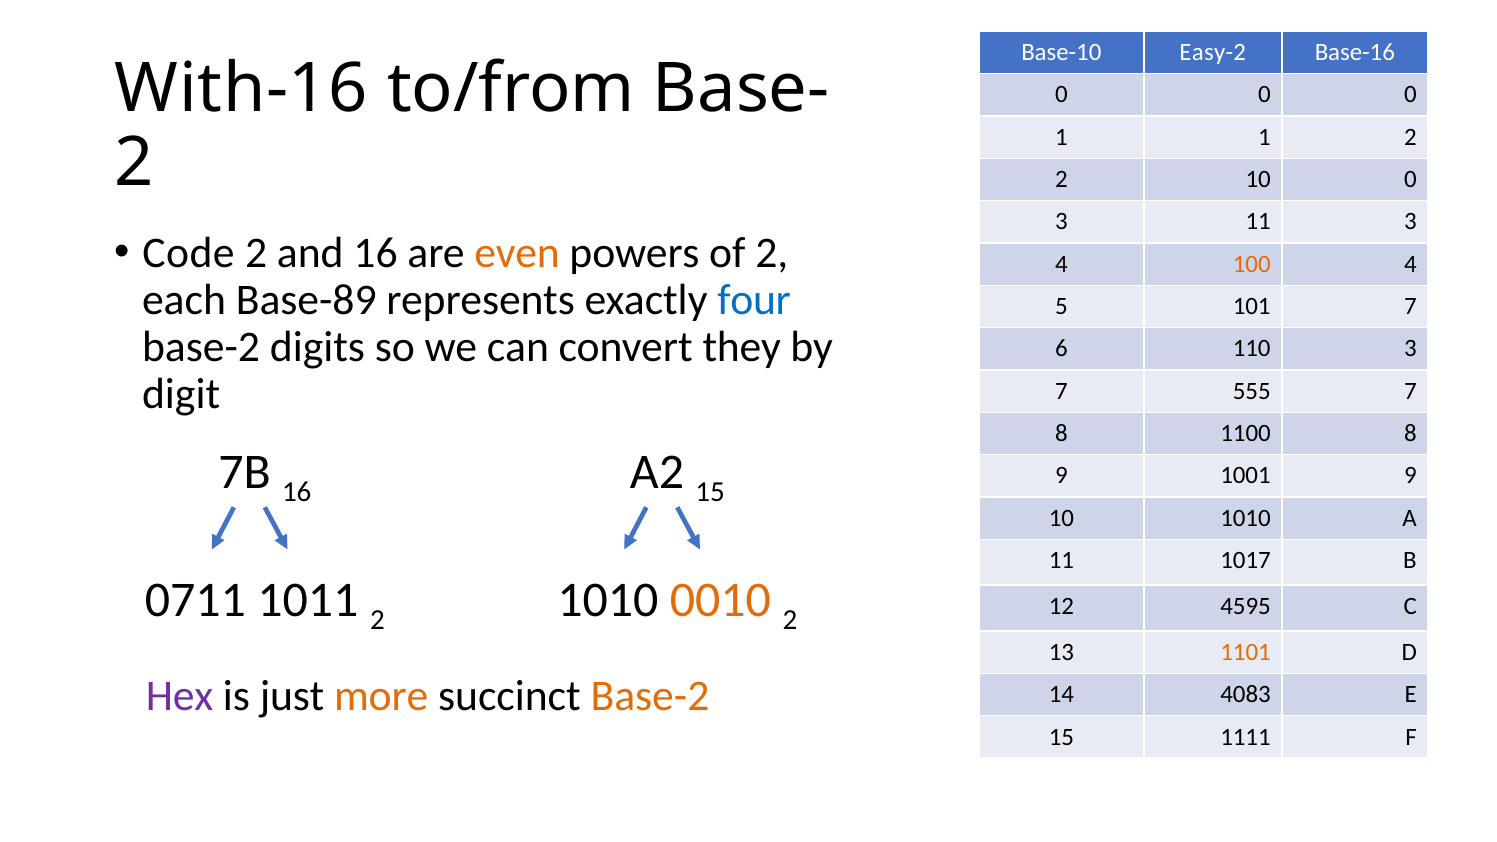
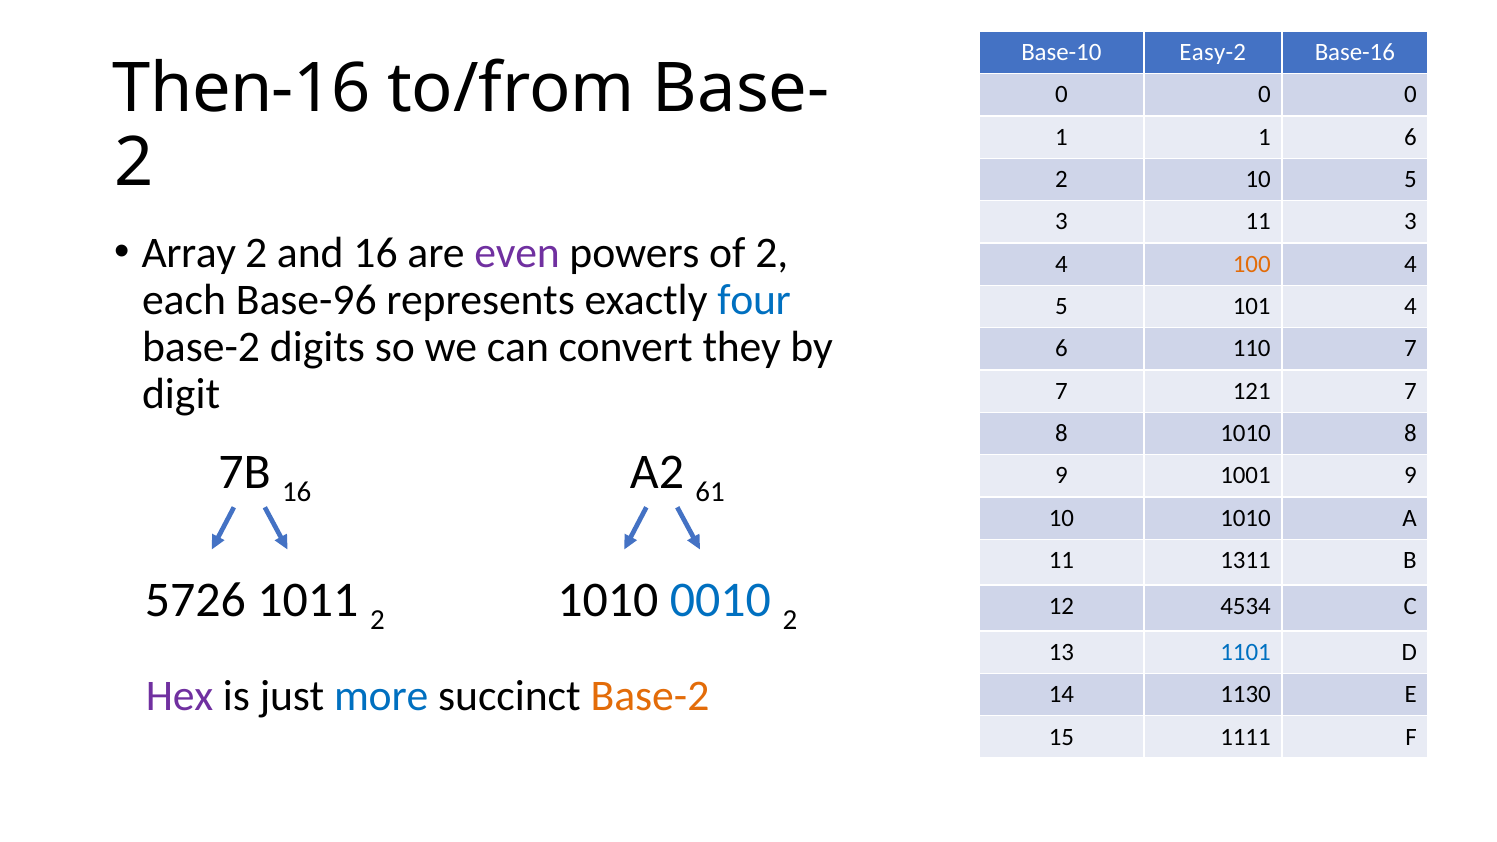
With-16: With-16 -> Then-16 (242, 89)
1 2: 2 -> 6 (1410, 137)
10 0: 0 -> 5 (1410, 179)
Code: Code -> Array (189, 253)
even colour: orange -> purple (517, 253)
Base-89: Base-89 -> Base-96 (306, 300)
101 7: 7 -> 4 (1410, 306)
110 3: 3 -> 7 (1410, 349)
555: 555 -> 121 (1252, 391)
8 1100: 1100 -> 1010 (1246, 433)
A2 15: 15 -> 61 (710, 492)
1017: 1017 -> 1311 (1246, 560)
0711: 0711 -> 5726 (195, 600)
0010 colour: orange -> blue (720, 600)
4595: 4595 -> 4534 (1246, 606)
1101 colour: orange -> blue (1246, 652)
more colour: orange -> blue (381, 696)
4083: 4083 -> 1130 (1246, 695)
